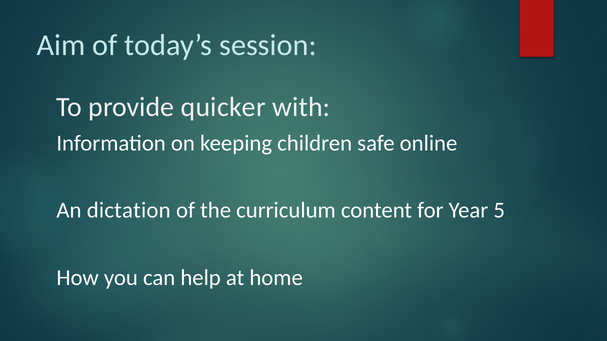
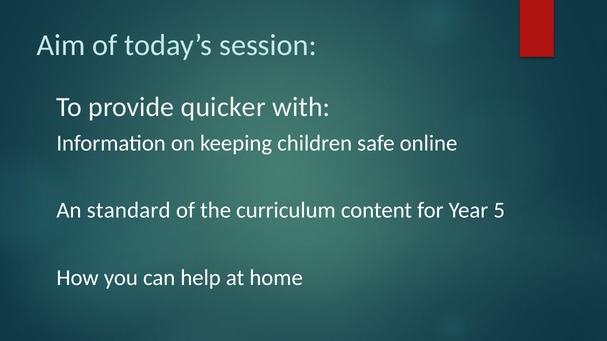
dictation: dictation -> standard (129, 211)
